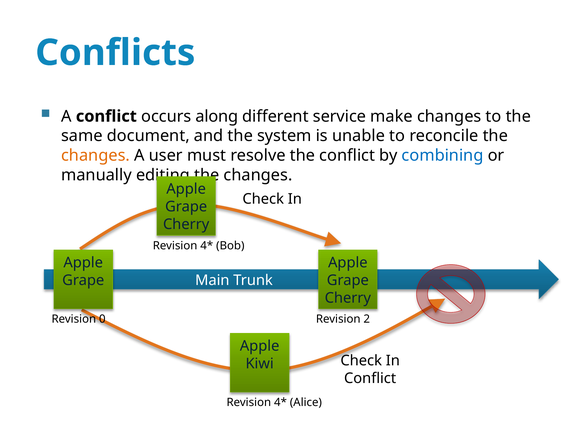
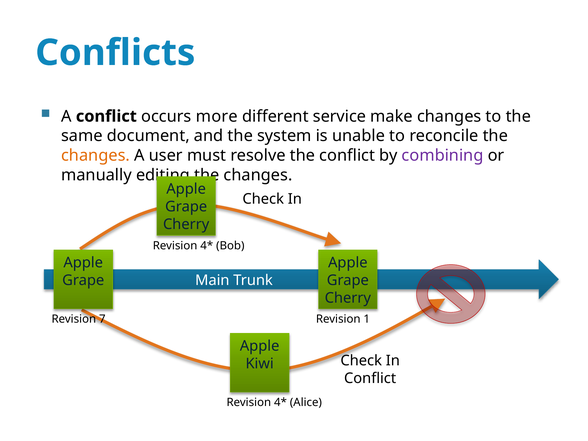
along: along -> more (217, 116)
combining colour: blue -> purple (443, 156)
0: 0 -> 7 (102, 319)
2: 2 -> 1 (367, 319)
